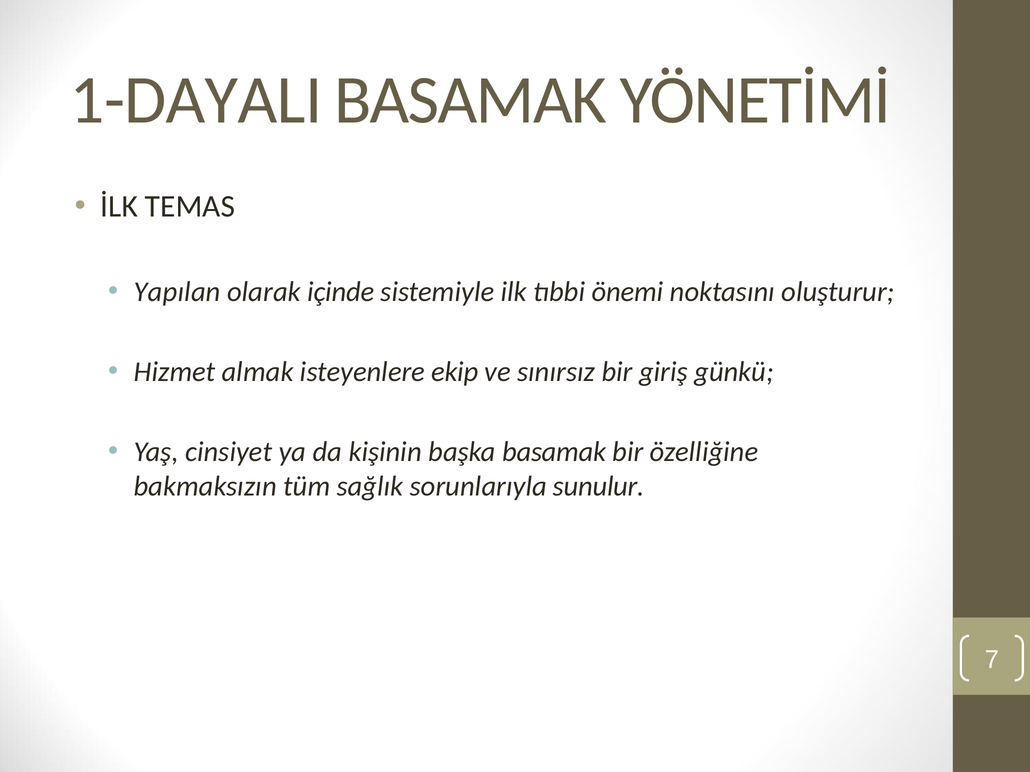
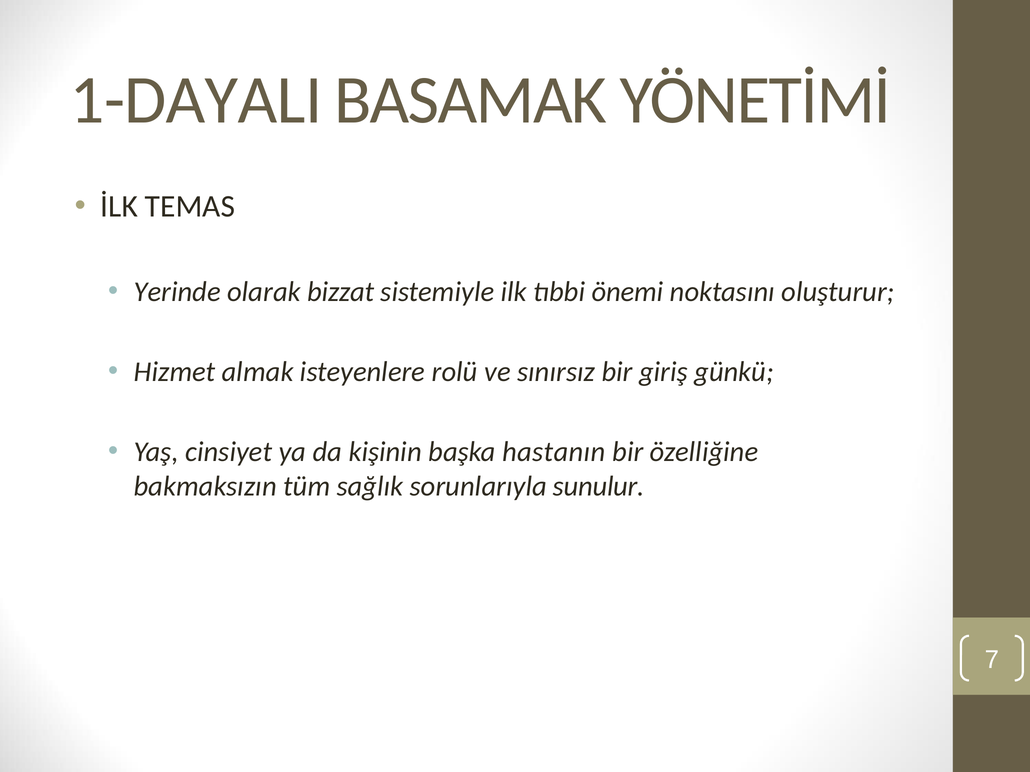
Yapılan: Yapılan -> Yerinde (177, 292)
içinde: içinde -> bizzat (341, 292)
ekip: ekip -> rolü (455, 372)
başka basamak: basamak -> hastanın (554, 452)
